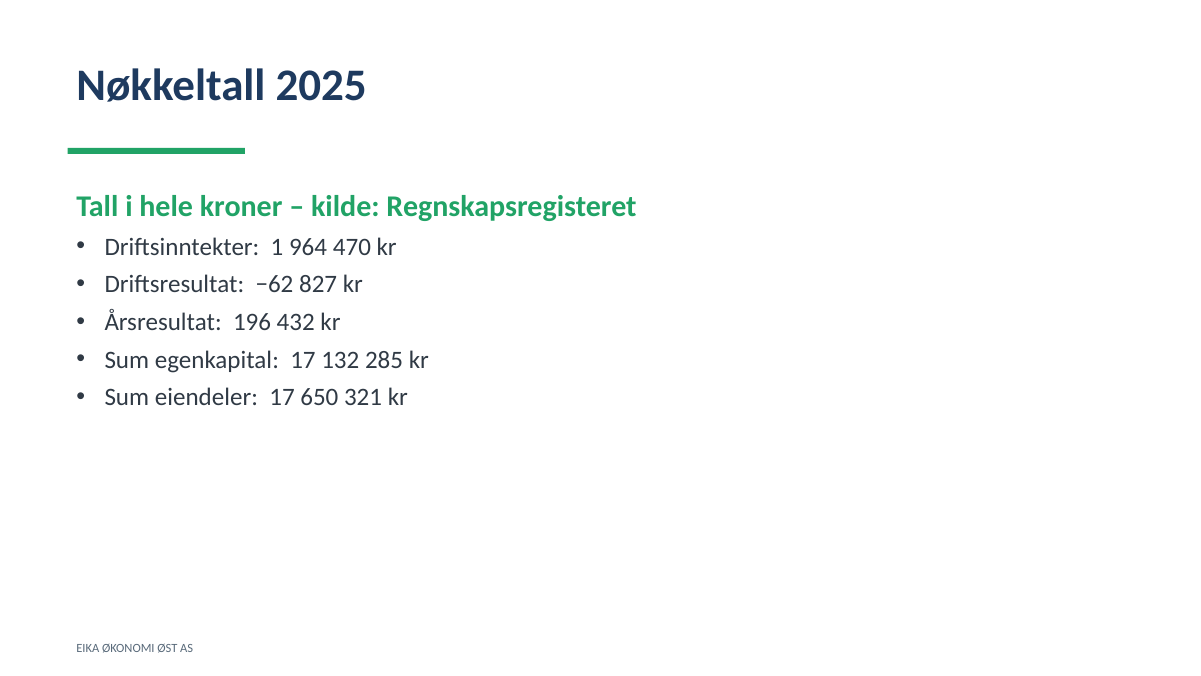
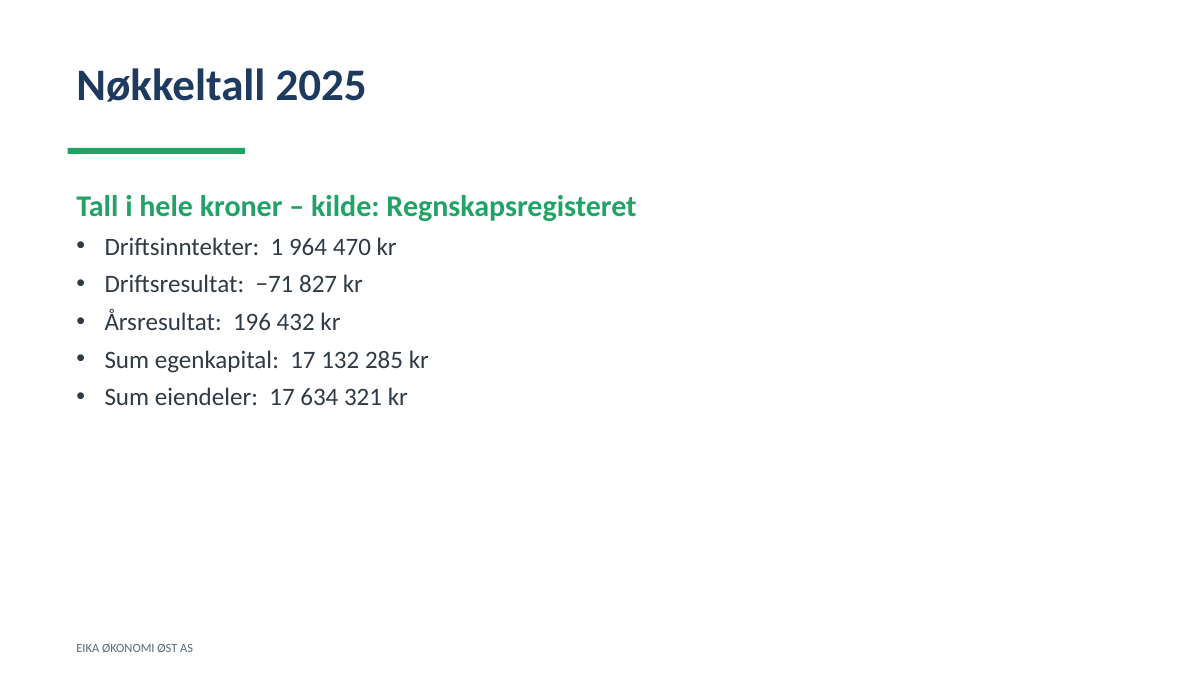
−62: −62 -> −71 (274, 285)
650: 650 -> 634 (319, 397)
